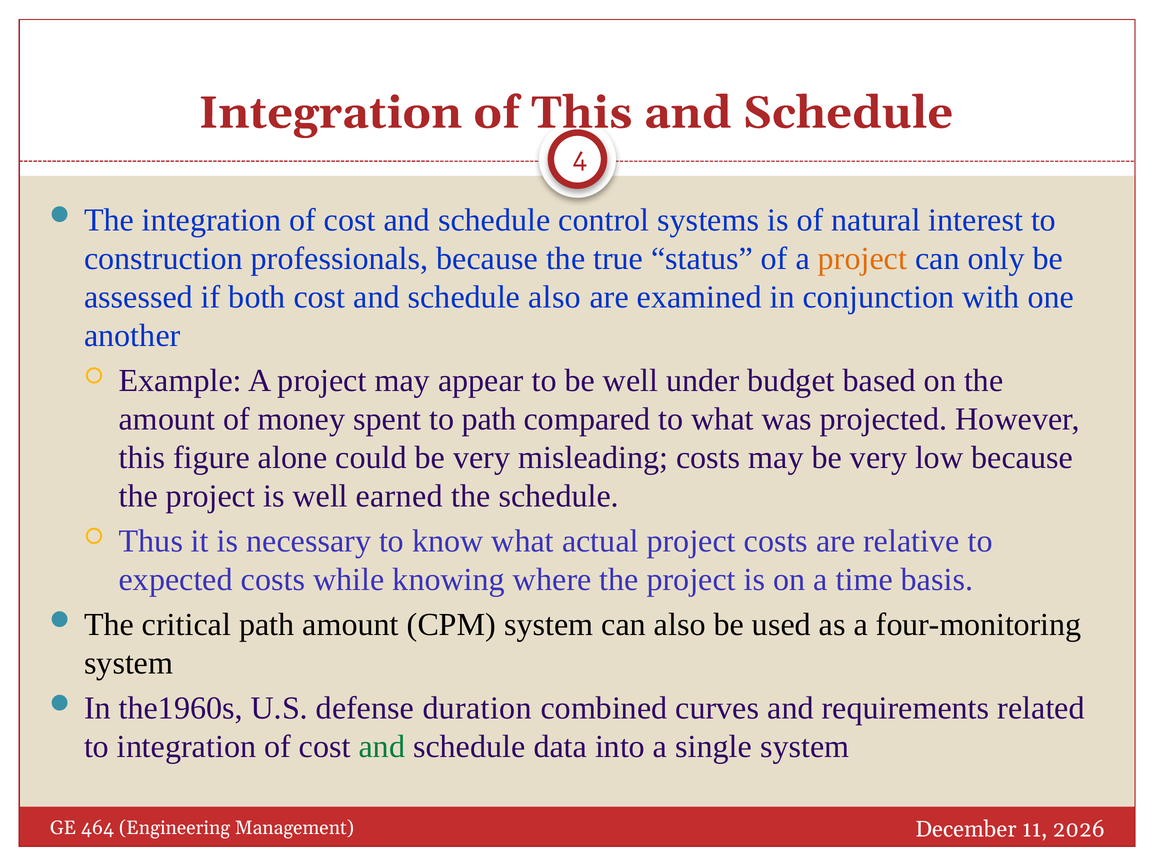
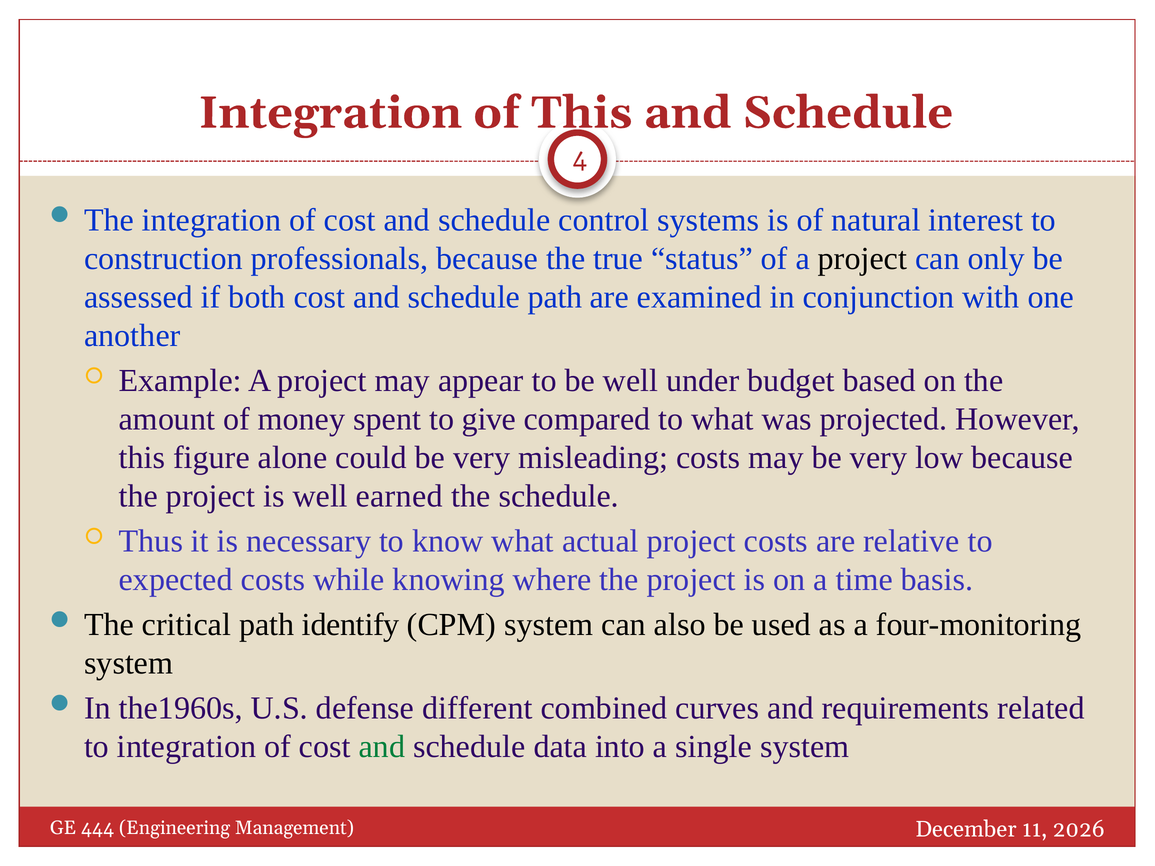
project colour: orange -> black (862, 259)
schedule also: also -> path (555, 297)
to path: path -> give (489, 419)
path amount: amount -> identify (351, 625)
duration: duration -> different (477, 709)
464: 464 -> 444 (98, 828)
